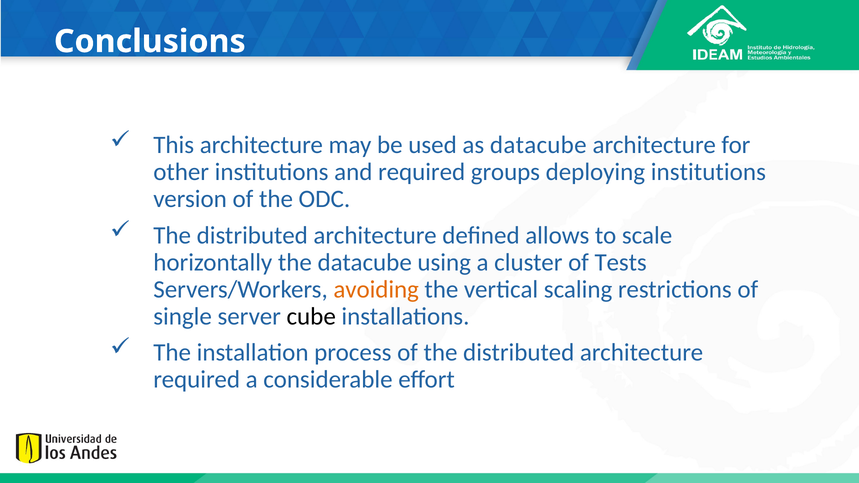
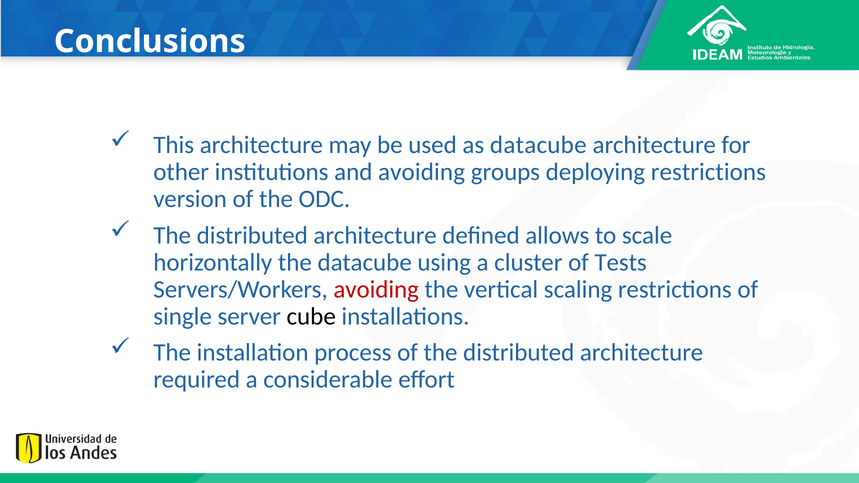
and required: required -> avoiding (422, 172)
deploying institutions: institutions -> restrictions (708, 172)
avoiding colour: orange -> red (376, 289)
